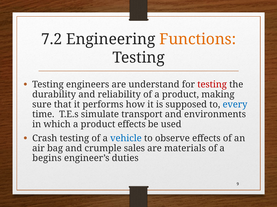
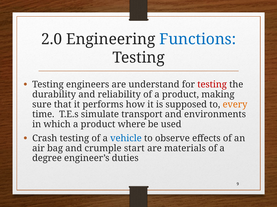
7.2: 7.2 -> 2.0 (52, 39)
Functions colour: orange -> blue (198, 39)
every colour: blue -> orange (235, 105)
product effects: effects -> where (132, 125)
sales: sales -> start (134, 149)
begins: begins -> degree (47, 159)
